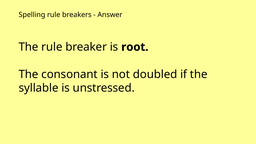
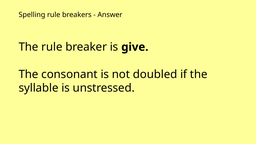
root: root -> give (135, 47)
